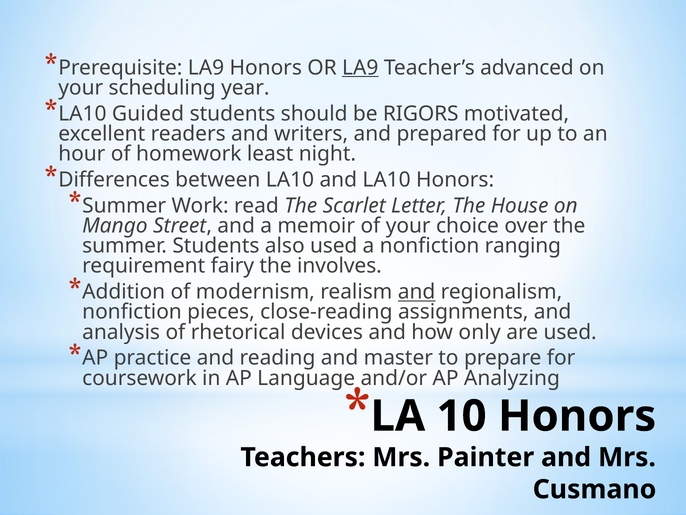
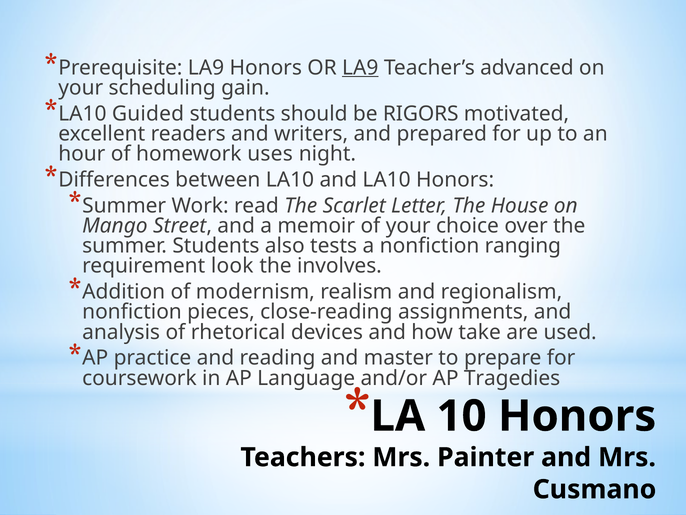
year: year -> gain (245, 88)
least: least -> uses (270, 154)
also used: used -> tests (334, 246)
fairy: fairy -> look (232, 266)
and underline: present -> none (417, 292)
only: only -> take (480, 332)
Analyzing: Analyzing -> Tragedies (512, 378)
